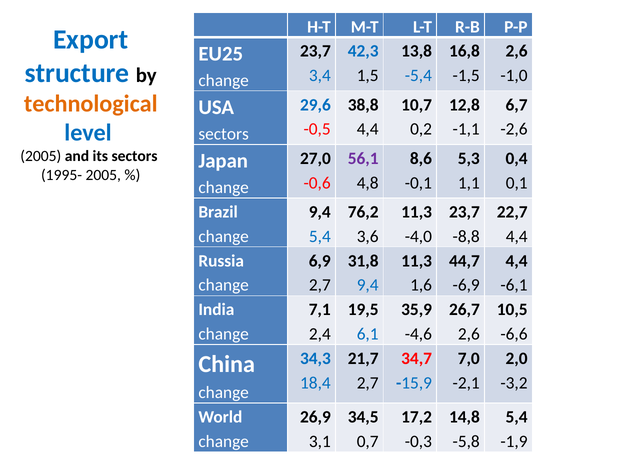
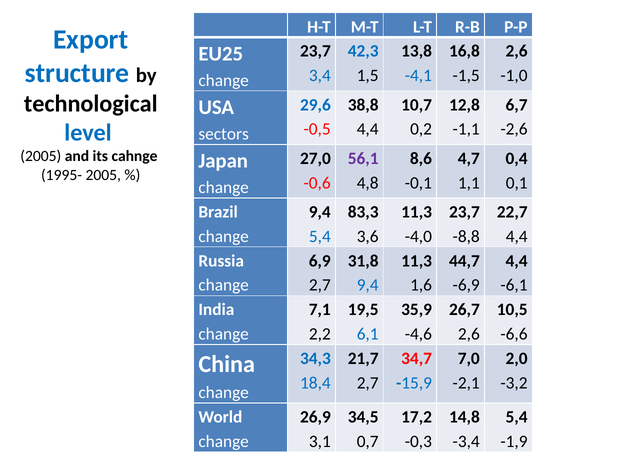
-5,4: -5,4 -> -4,1 (418, 76)
technological colour: orange -> black (91, 104)
its sectors: sectors -> cahnge (135, 156)
5,3: 5,3 -> 4,7 (469, 158)
76,2: 76,2 -> 83,3 (363, 212)
2,4: 2,4 -> 2,2 (320, 334)
-5,8: -5,8 -> -3,4 (466, 441)
